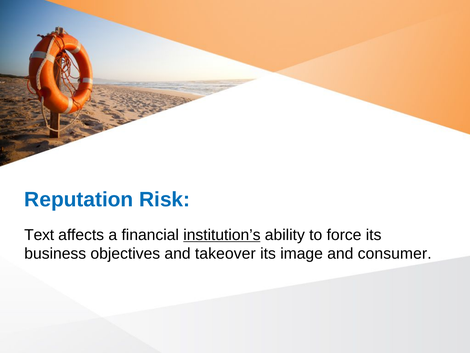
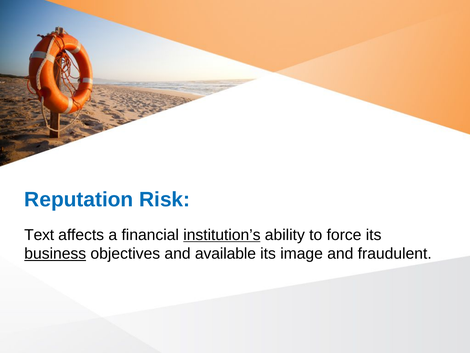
business underline: none -> present (55, 253)
takeover: takeover -> available (225, 253)
consumer: consumer -> fraudulent (395, 253)
